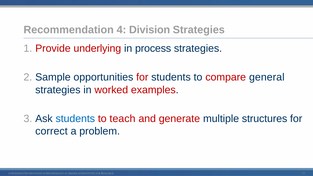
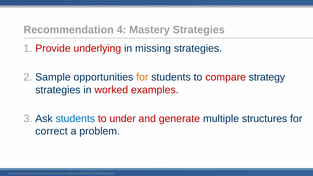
Division: Division -> Mastery (150, 30)
process: process -> missing (153, 48)
for colour: red -> orange (142, 77)
general: general -> strategy (267, 77)
teach: teach -> under (123, 119)
